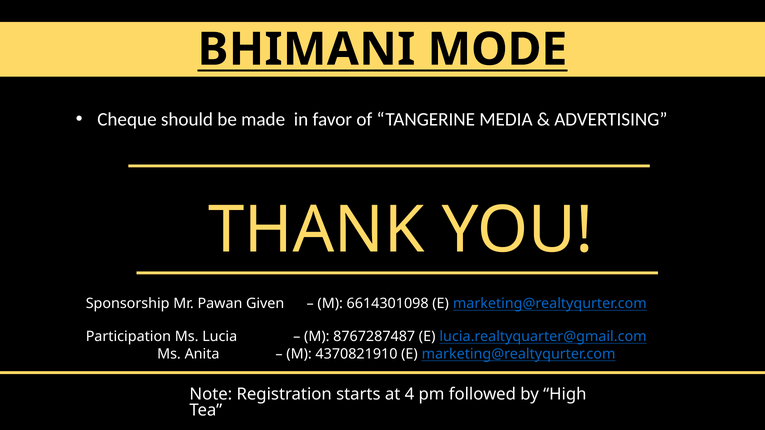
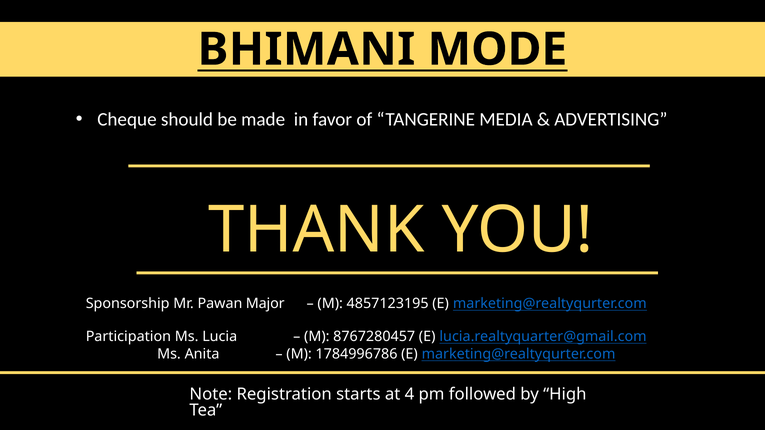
Given: Given -> Major (265, 304)
6614301098: 6614301098 -> 4857123195 (388, 304)
8767287487: 8767287487 -> 8767280457 (374, 337)
4370821910: 4370821910 -> 1784996786 (356, 354)
